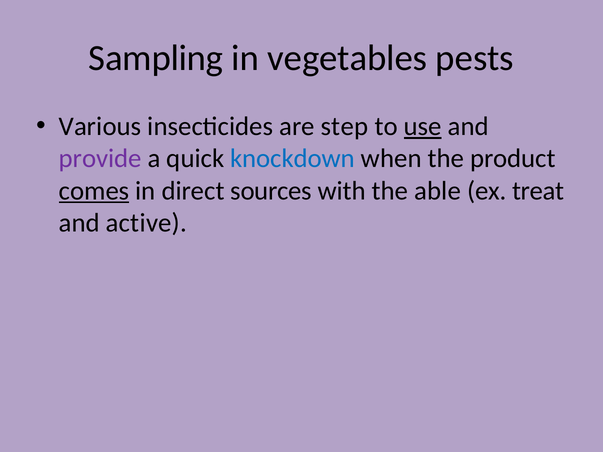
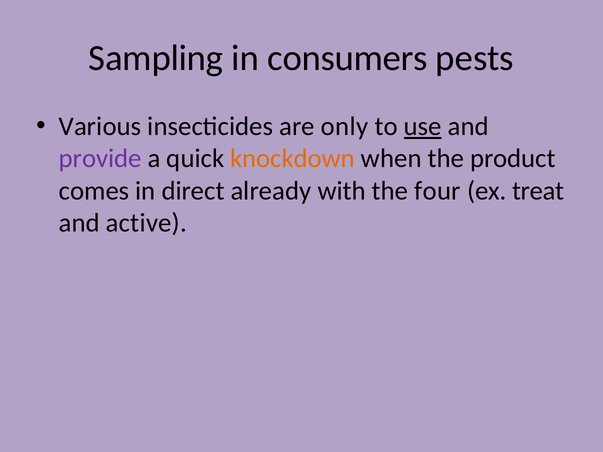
vegetables: vegetables -> consumers (347, 58)
step: step -> only (345, 126)
knockdown colour: blue -> orange (293, 159)
comes underline: present -> none (94, 191)
sources: sources -> already (271, 191)
able: able -> four (438, 191)
